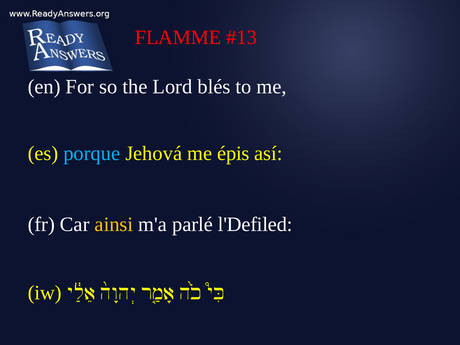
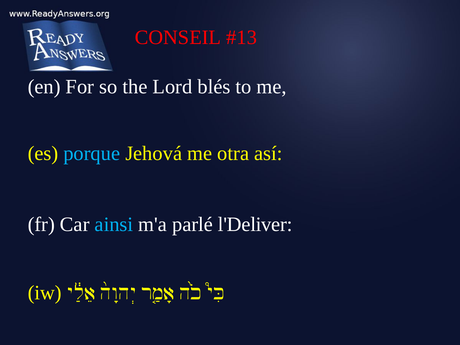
FLAMME: FLAMME -> CONSEIL (178, 37)
épis: épis -> otra (233, 154)
ainsi colour: yellow -> light blue (114, 224)
l'Defiled: l'Defiled -> l'Deliver (255, 224)
